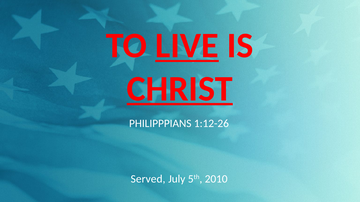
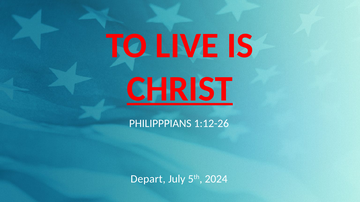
LIVE underline: present -> none (187, 46)
Served: Served -> Depart (148, 179)
2010: 2010 -> 2024 (216, 179)
